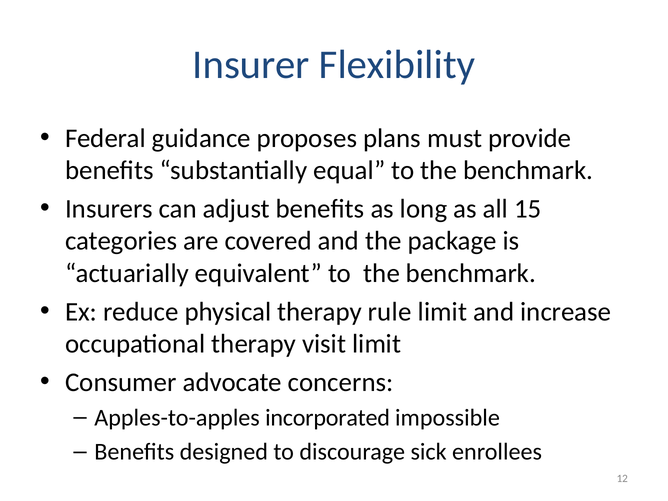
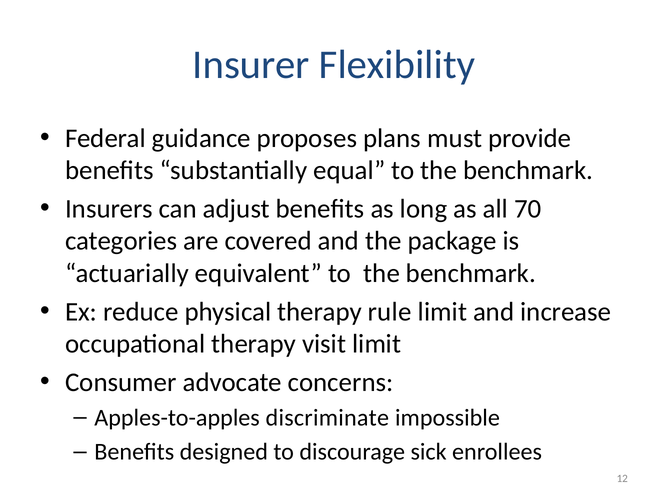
15: 15 -> 70 (528, 209)
incorporated: incorporated -> discriminate (327, 418)
